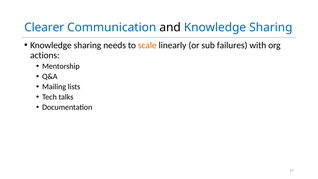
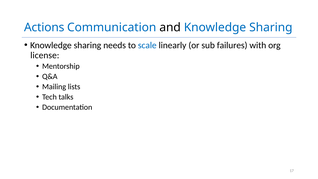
Clearer: Clearer -> Actions (44, 27)
scale colour: orange -> blue (147, 45)
actions: actions -> license (45, 55)
